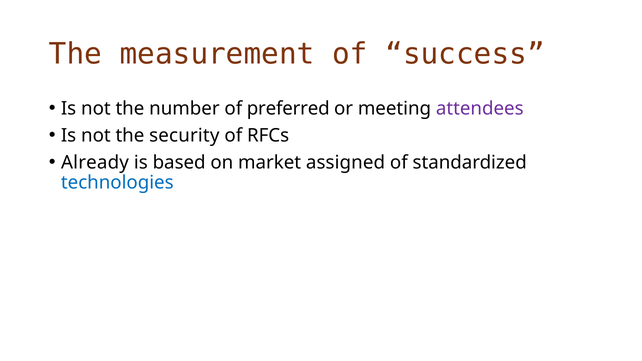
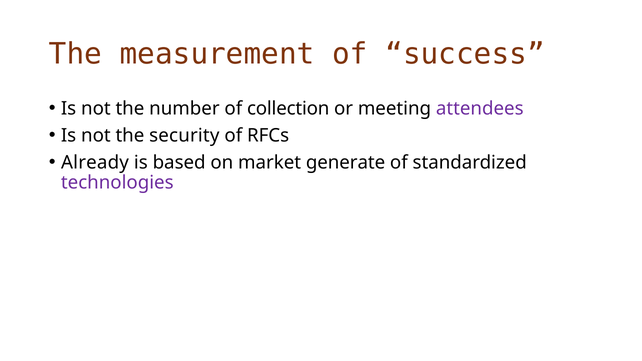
preferred: preferred -> collection (288, 109)
assigned: assigned -> generate (346, 162)
technologies colour: blue -> purple (117, 183)
